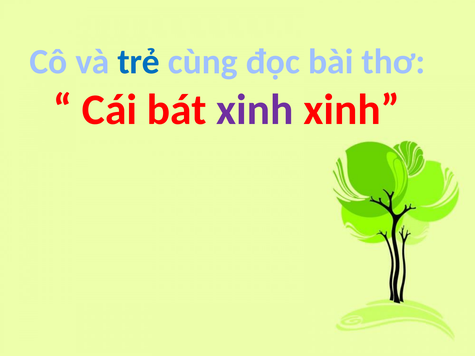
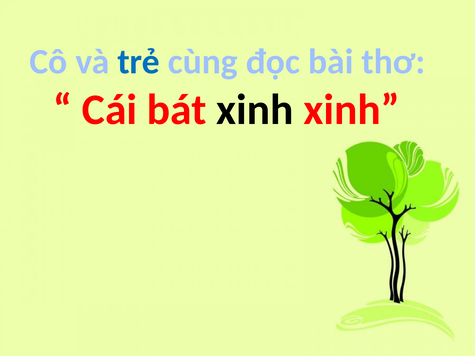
xinh colour: purple -> black (255, 110)
